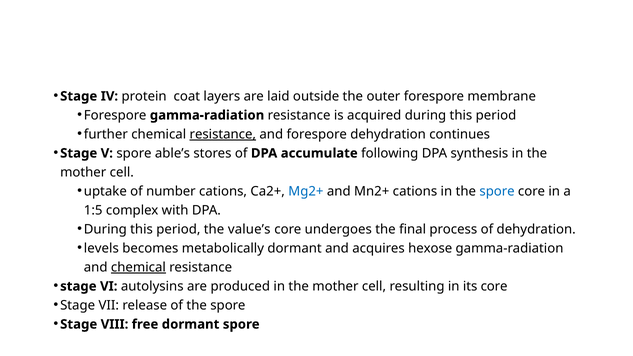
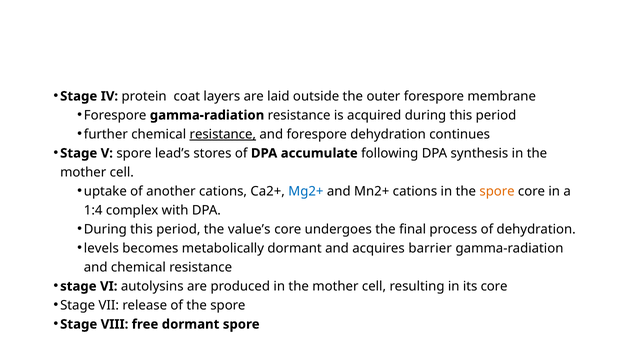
able’s: able’s -> lead’s (172, 153)
number: number -> another (171, 191)
spore colour: blue -> orange (497, 191)
1:5: 1:5 -> 1:4 (93, 210)
hexose: hexose -> barrier (430, 248)
chemical underline: present -> none (138, 267)
